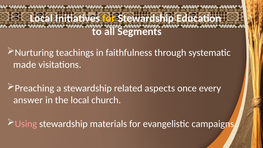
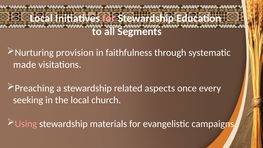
for colour: yellow -> pink (109, 18)
teachings: teachings -> provision (75, 53)
answer: answer -> seeking (28, 100)
